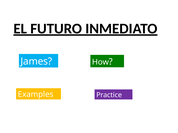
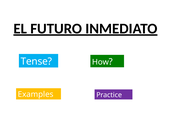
James: James -> Tense (36, 62)
